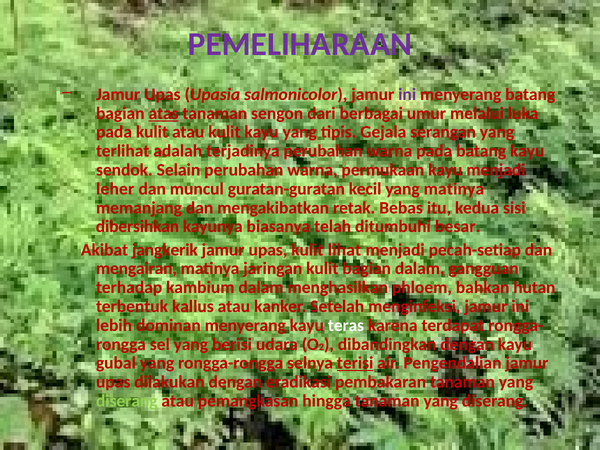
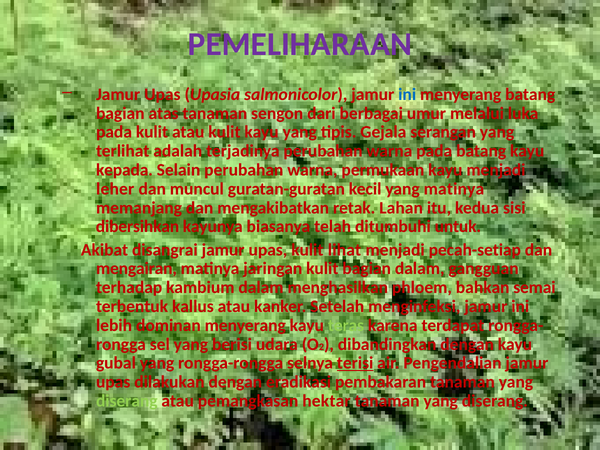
ini colour: purple -> blue (407, 94)
atas underline: present -> none (164, 113)
sendok: sendok -> kepada (124, 170)
Bebas: Bebas -> Lahan (401, 208)
besar: besar -> untuk (458, 227)
jangkerik: jangkerik -> disangrai (165, 250)
hutan: hutan -> semai (534, 288)
teras colour: white -> light green (346, 325)
hingga: hingga -> hektar (326, 401)
